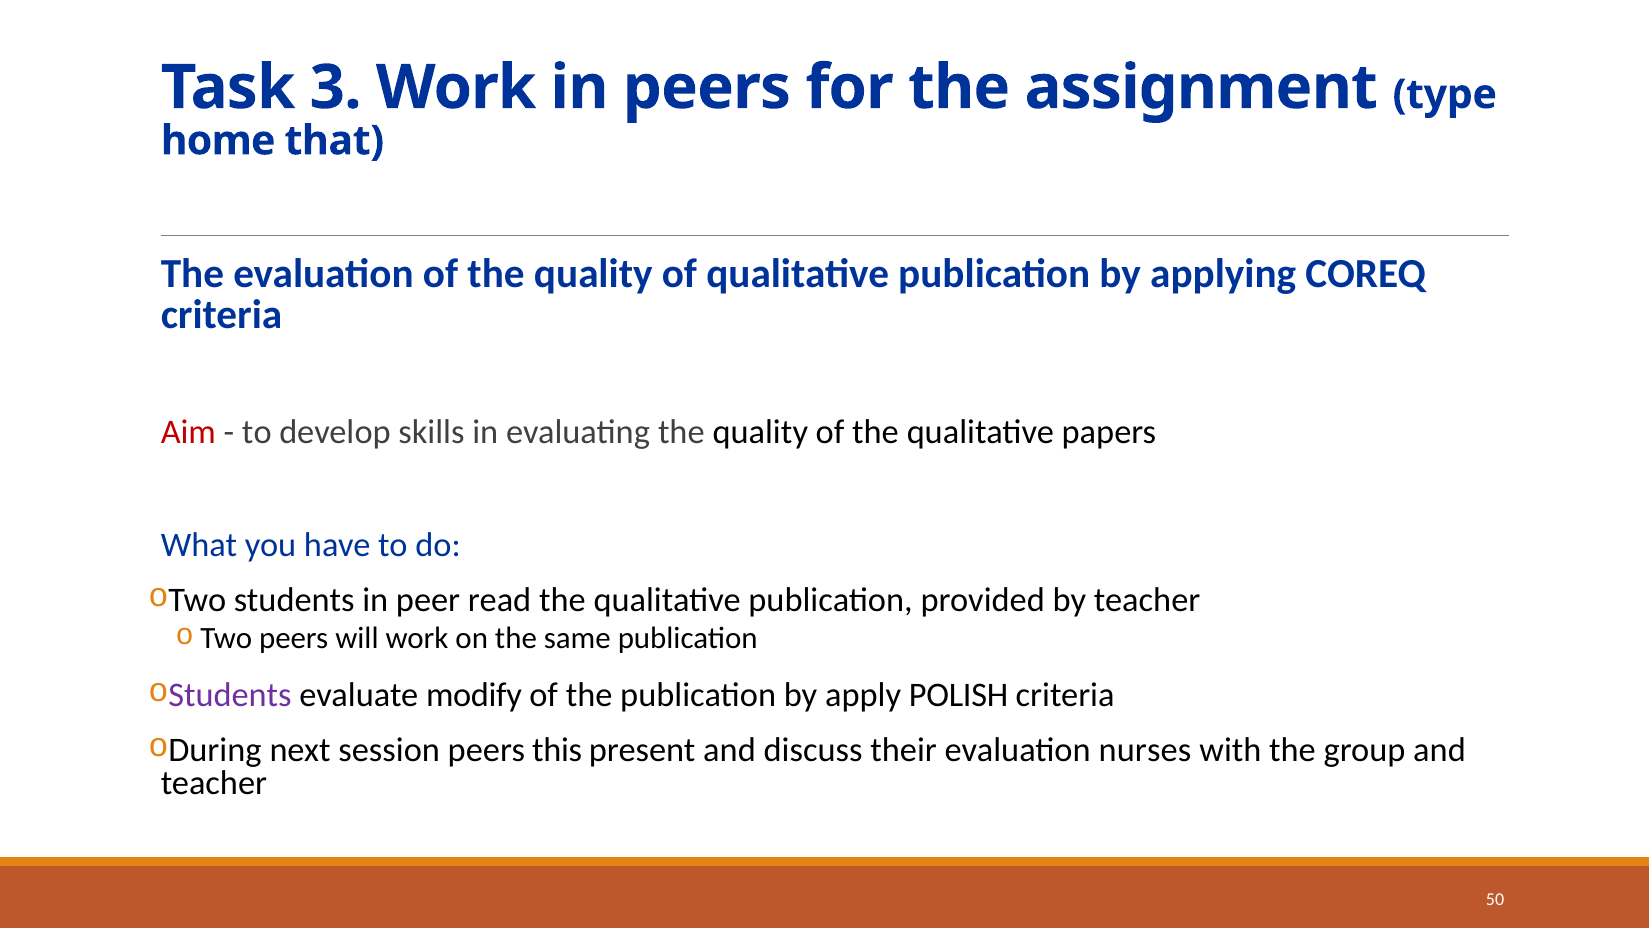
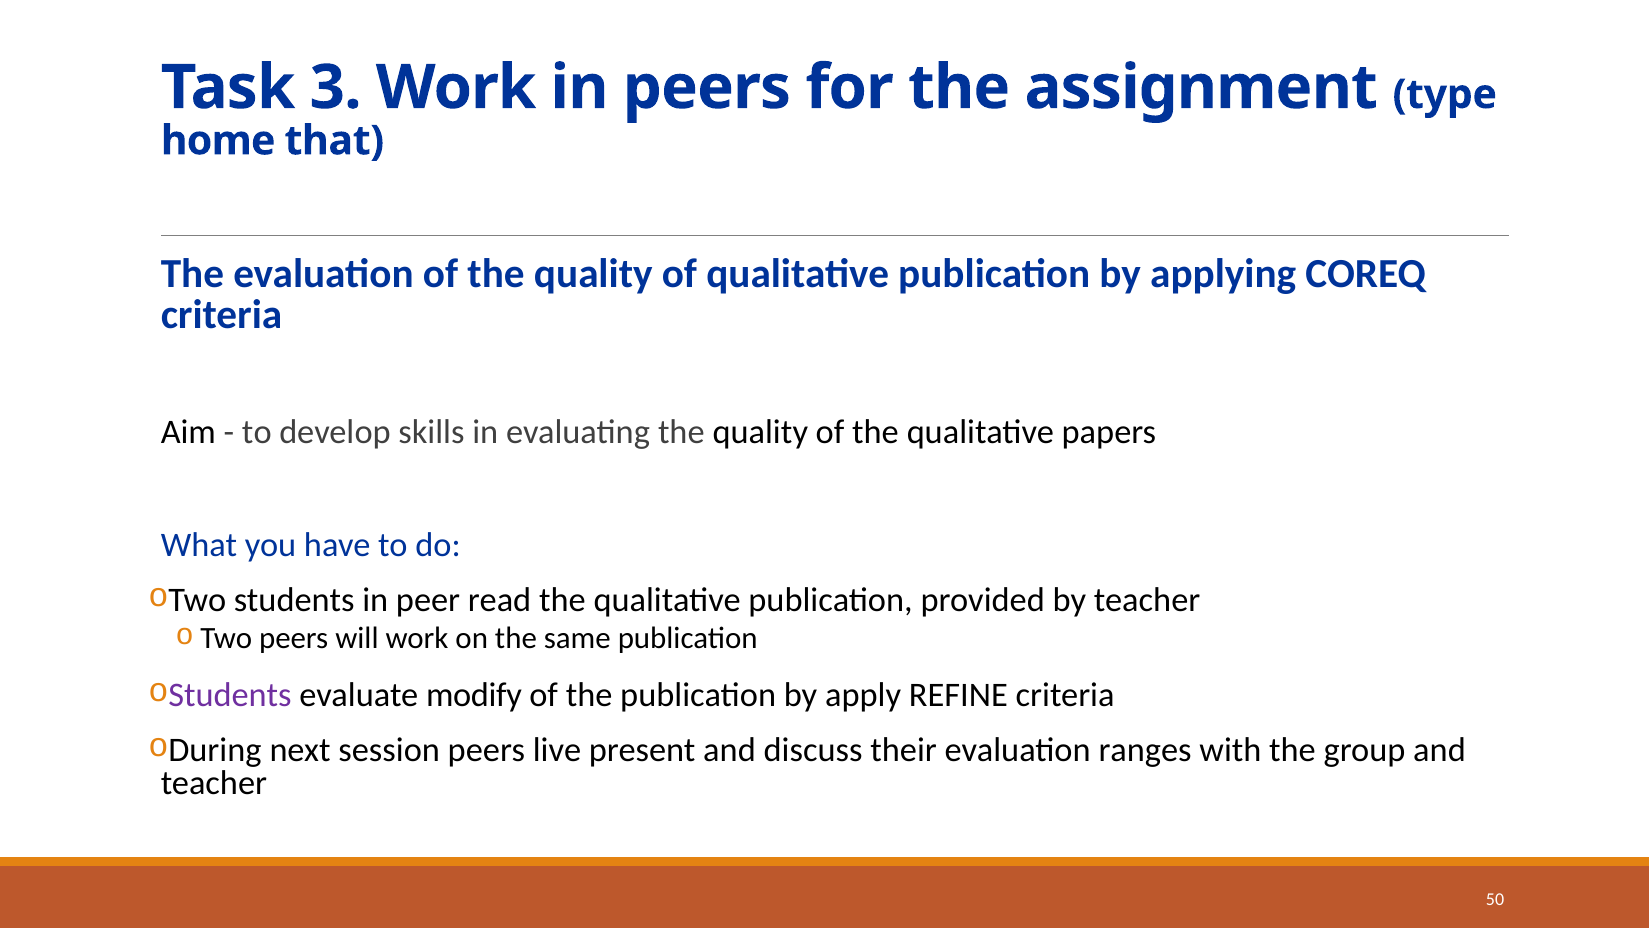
Aim colour: red -> black (188, 432)
POLISH: POLISH -> REFINE (958, 694)
this: this -> live (557, 749)
nurses: nurses -> ranges (1145, 749)
